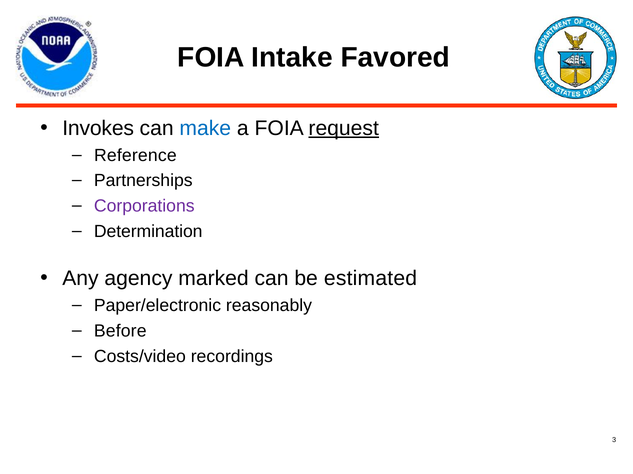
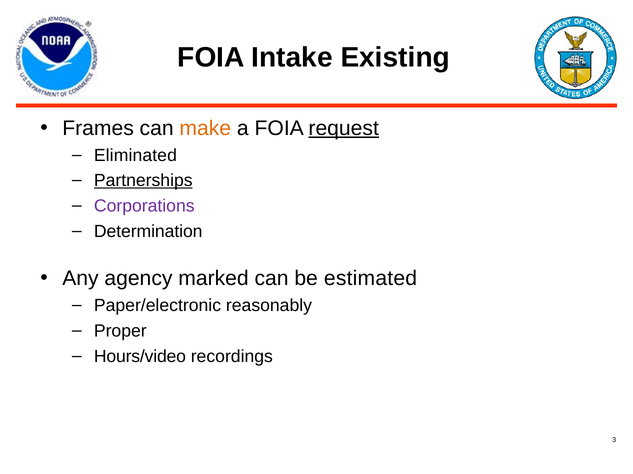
Favored: Favored -> Existing (395, 57)
Invokes: Invokes -> Frames (98, 128)
make colour: blue -> orange (205, 128)
Reference: Reference -> Eliminated (135, 156)
Partnerships underline: none -> present (143, 181)
Before: Before -> Proper (120, 331)
Costs/video: Costs/video -> Hours/video (140, 357)
